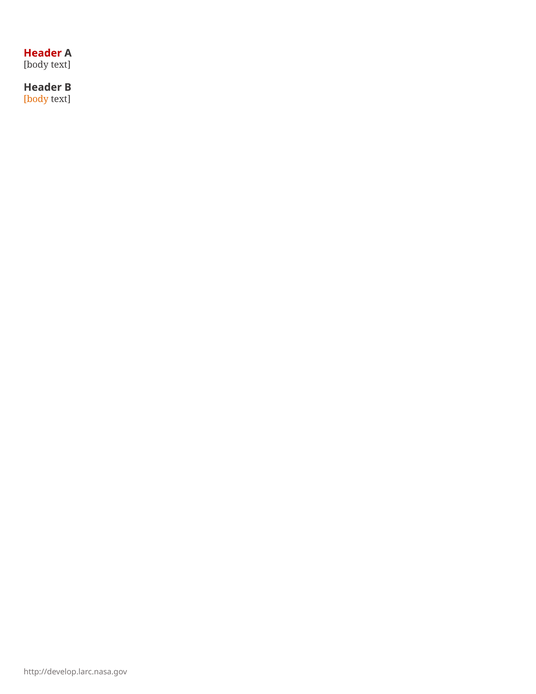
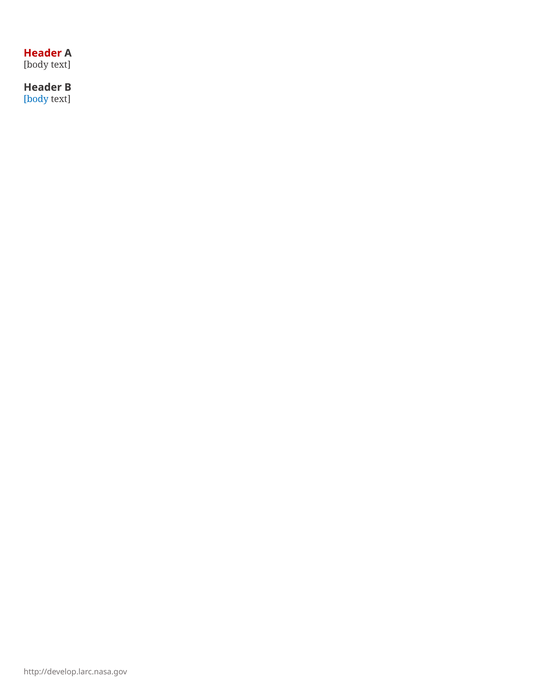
body colour: orange -> blue (36, 99)
